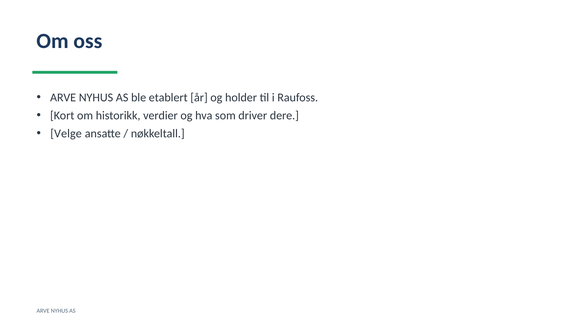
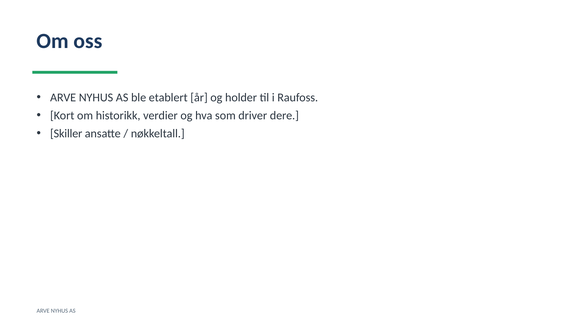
Velge: Velge -> Skiller (66, 134)
